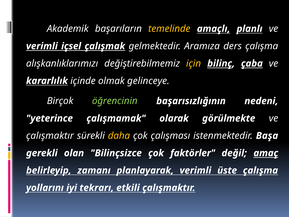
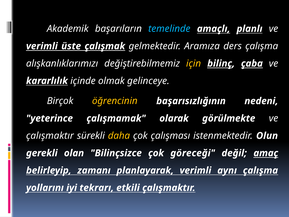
temelinde colour: yellow -> light blue (169, 29)
içsel: içsel -> üste (71, 46)
öğrencinin colour: light green -> yellow (115, 101)
Başa: Başa -> Olun (267, 136)
faktörler: faktörler -> göreceği (193, 153)
üste: üste -> aynı (227, 170)
